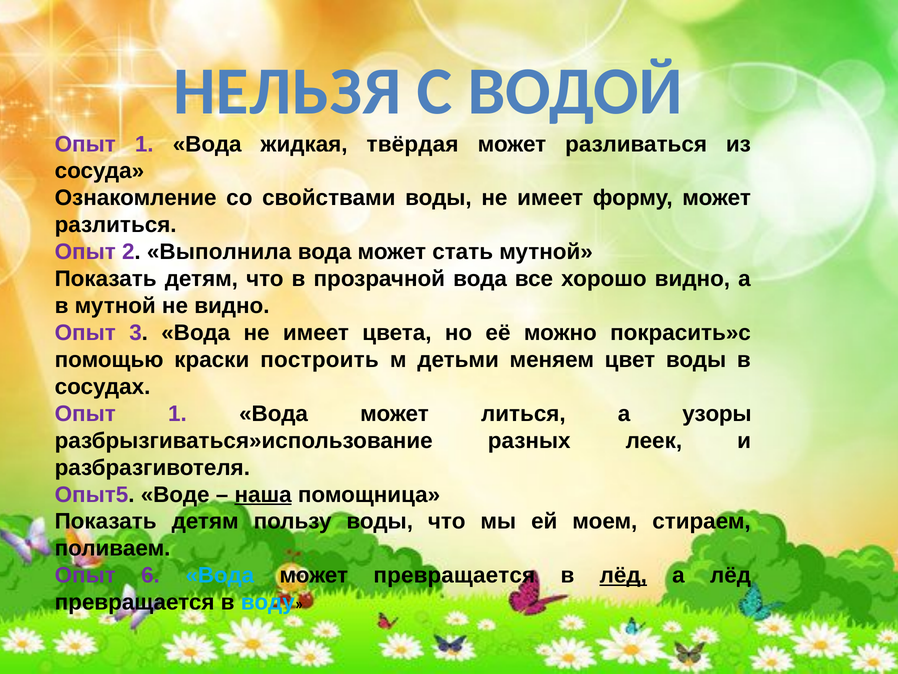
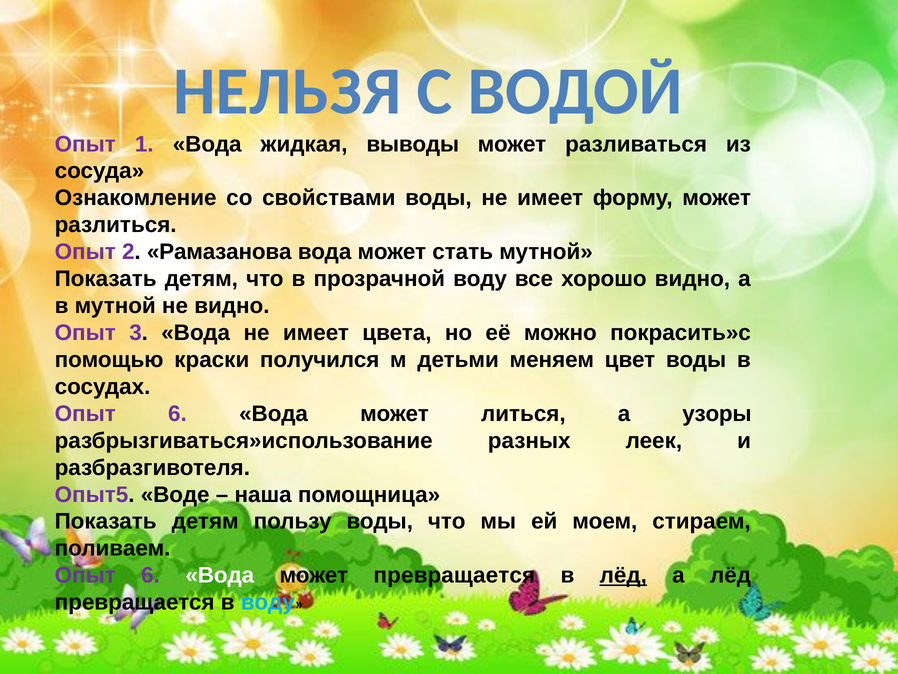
твёрдая: твёрдая -> выводы (413, 144)
Выполнила: Выполнила -> Рамазанова (219, 252)
прозрачной вода: вода -> воду (480, 279)
построить: построить -> получился (320, 360)
1: 1 -> 6 (177, 413)
наша underline: present -> none (263, 494)
Вода colour: light blue -> white (220, 575)
